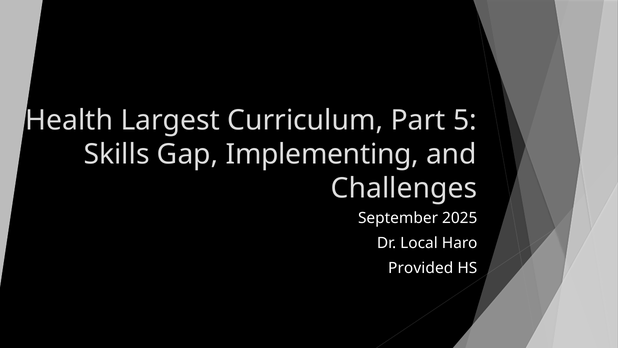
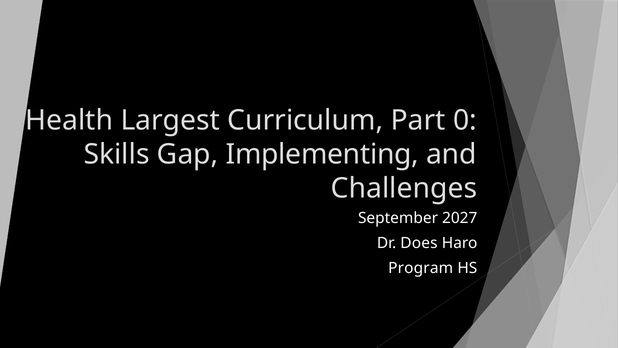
5: 5 -> 0 (465, 120)
2025: 2025 -> 2027 (460, 218)
Local: Local -> Does (419, 243)
Provided: Provided -> Program (421, 268)
